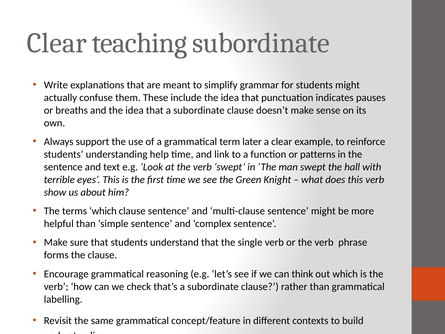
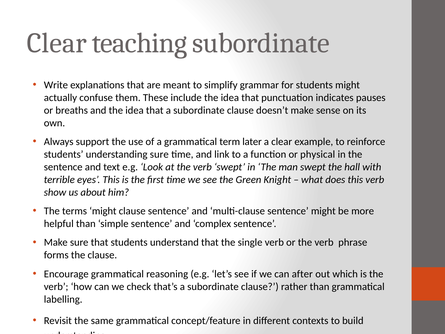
understanding help: help -> sure (159, 154)
patterns: patterns -> physical (318, 154)
terms which: which -> might (103, 211)
think: think -> after (302, 274)
